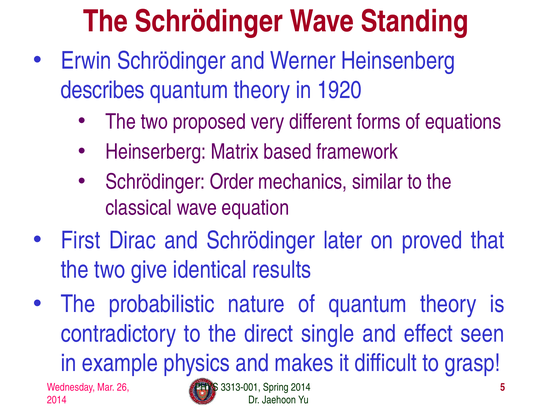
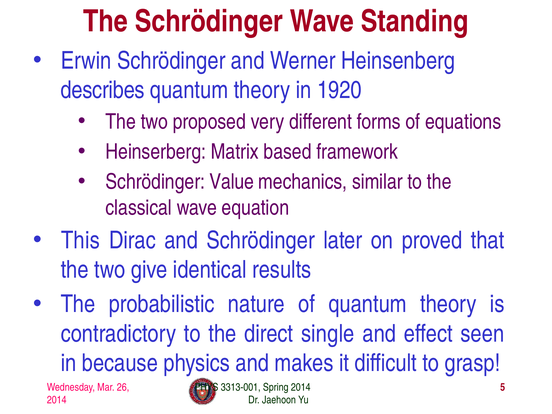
Order: Order -> Value (232, 182)
First: First -> This (80, 240)
example: example -> because (120, 363)
